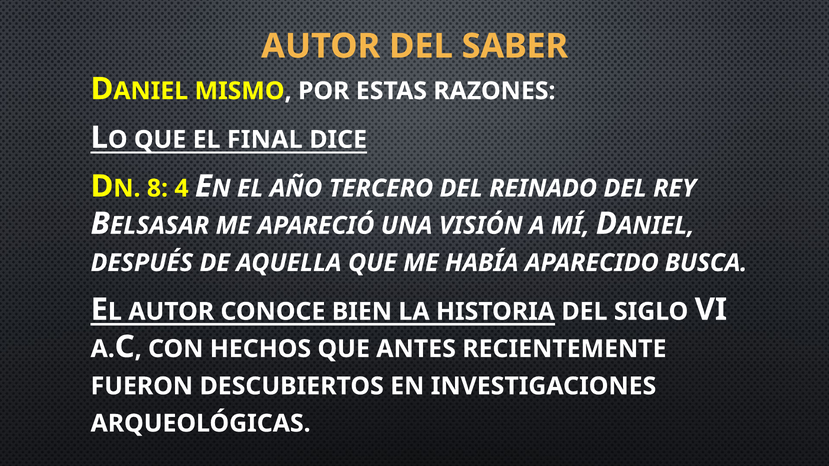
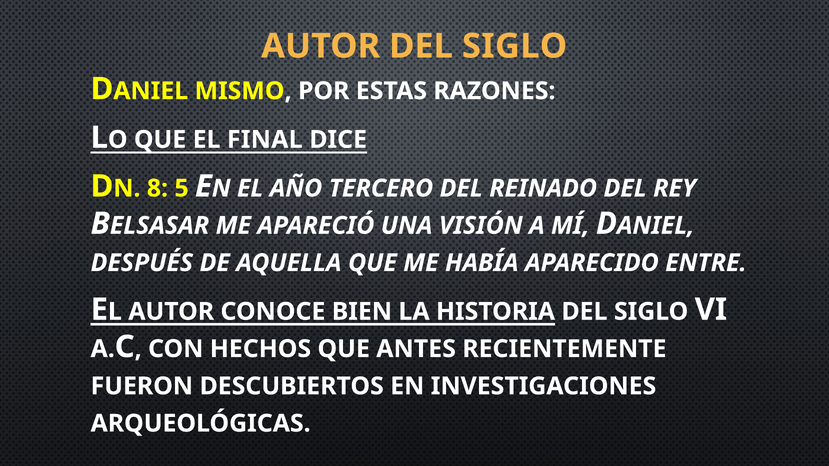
AUTOR DEL SABER: SABER -> SIGLO (515, 46)
4: 4 -> 5 (182, 188)
BUSCA: BUSCA -> ENTRE (706, 263)
